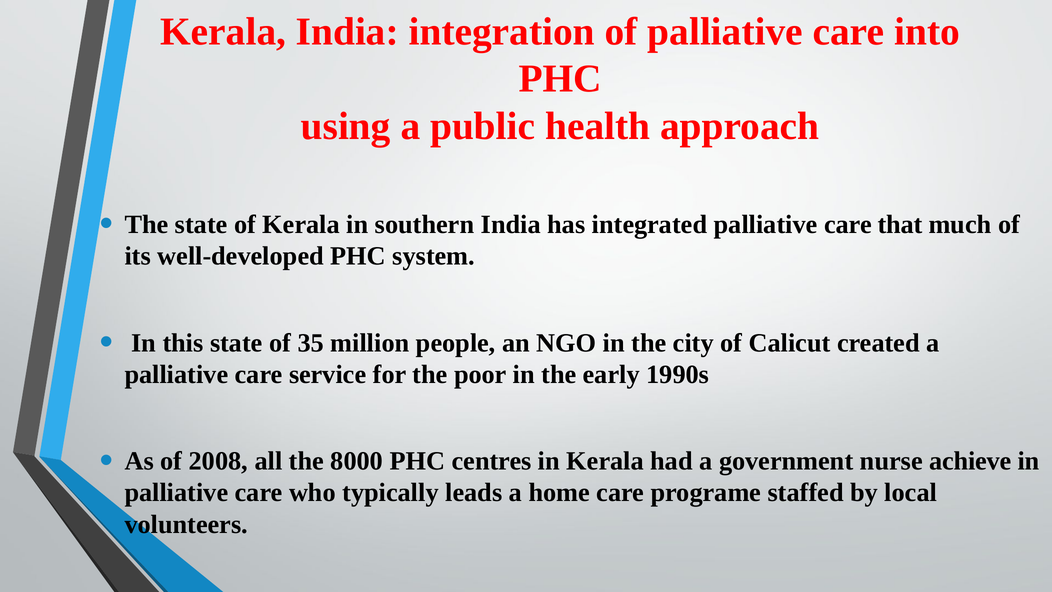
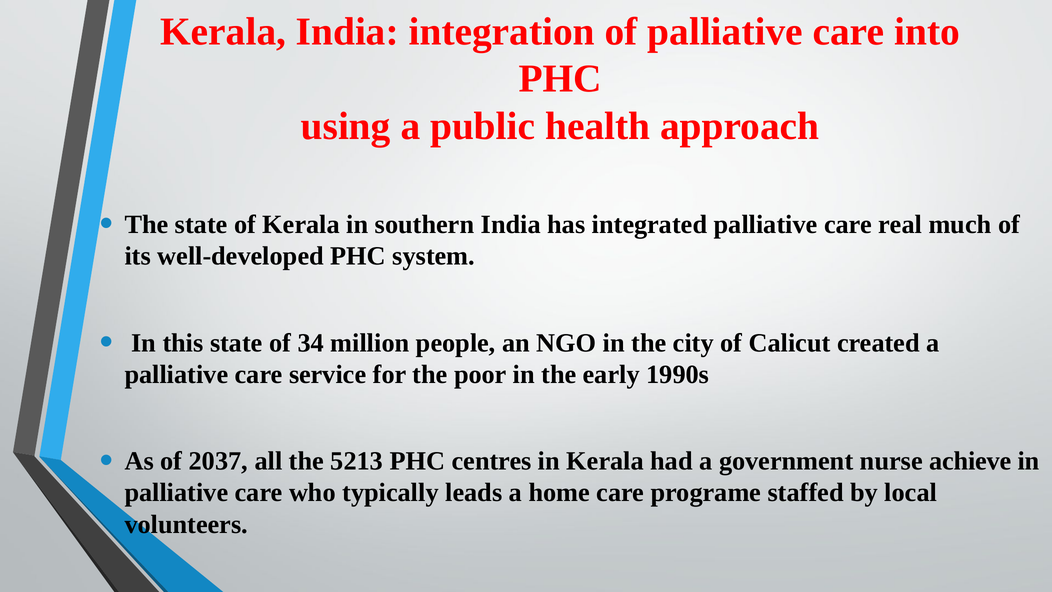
that: that -> real (900, 224)
35: 35 -> 34 (311, 343)
2008: 2008 -> 2037 (218, 461)
8000: 8000 -> 5213 (357, 461)
